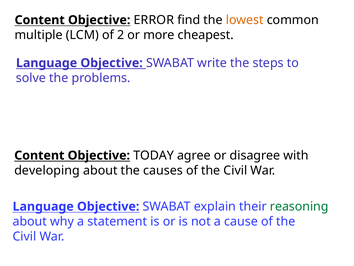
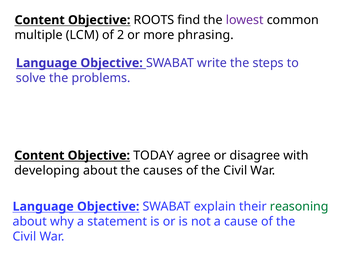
ERROR: ERROR -> ROOTS (154, 20)
lowest colour: orange -> purple (245, 20)
cheapest: cheapest -> phrasing (206, 35)
